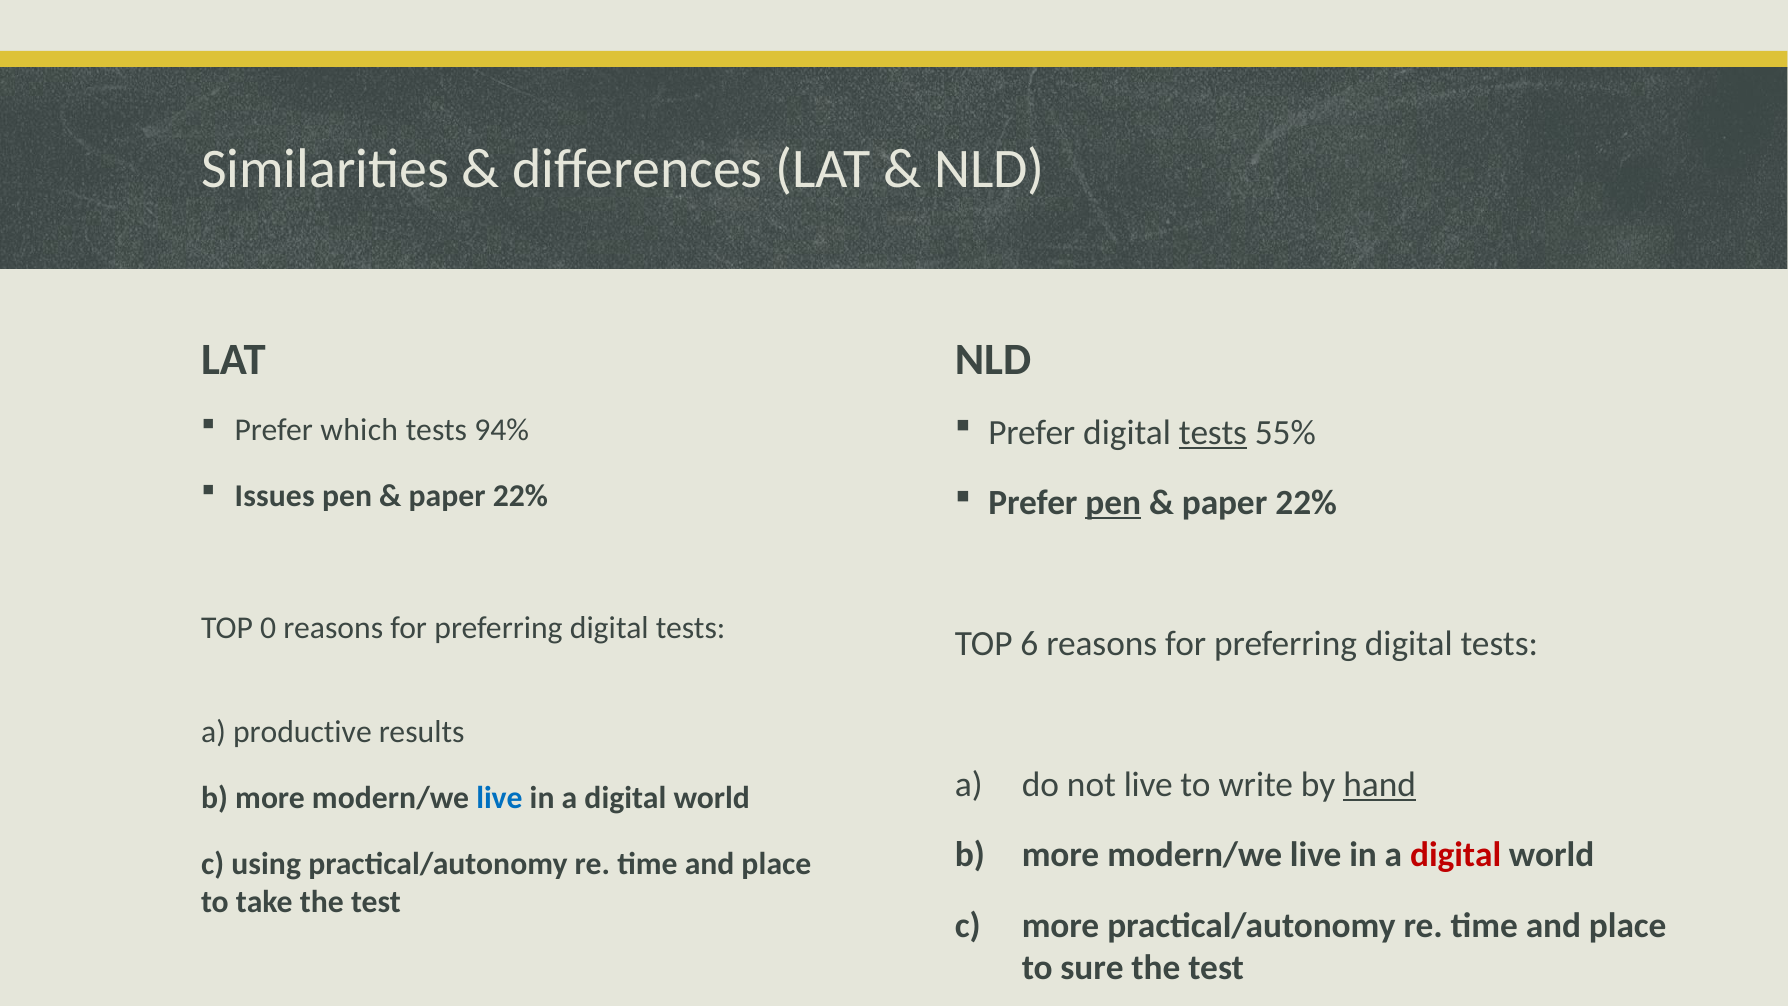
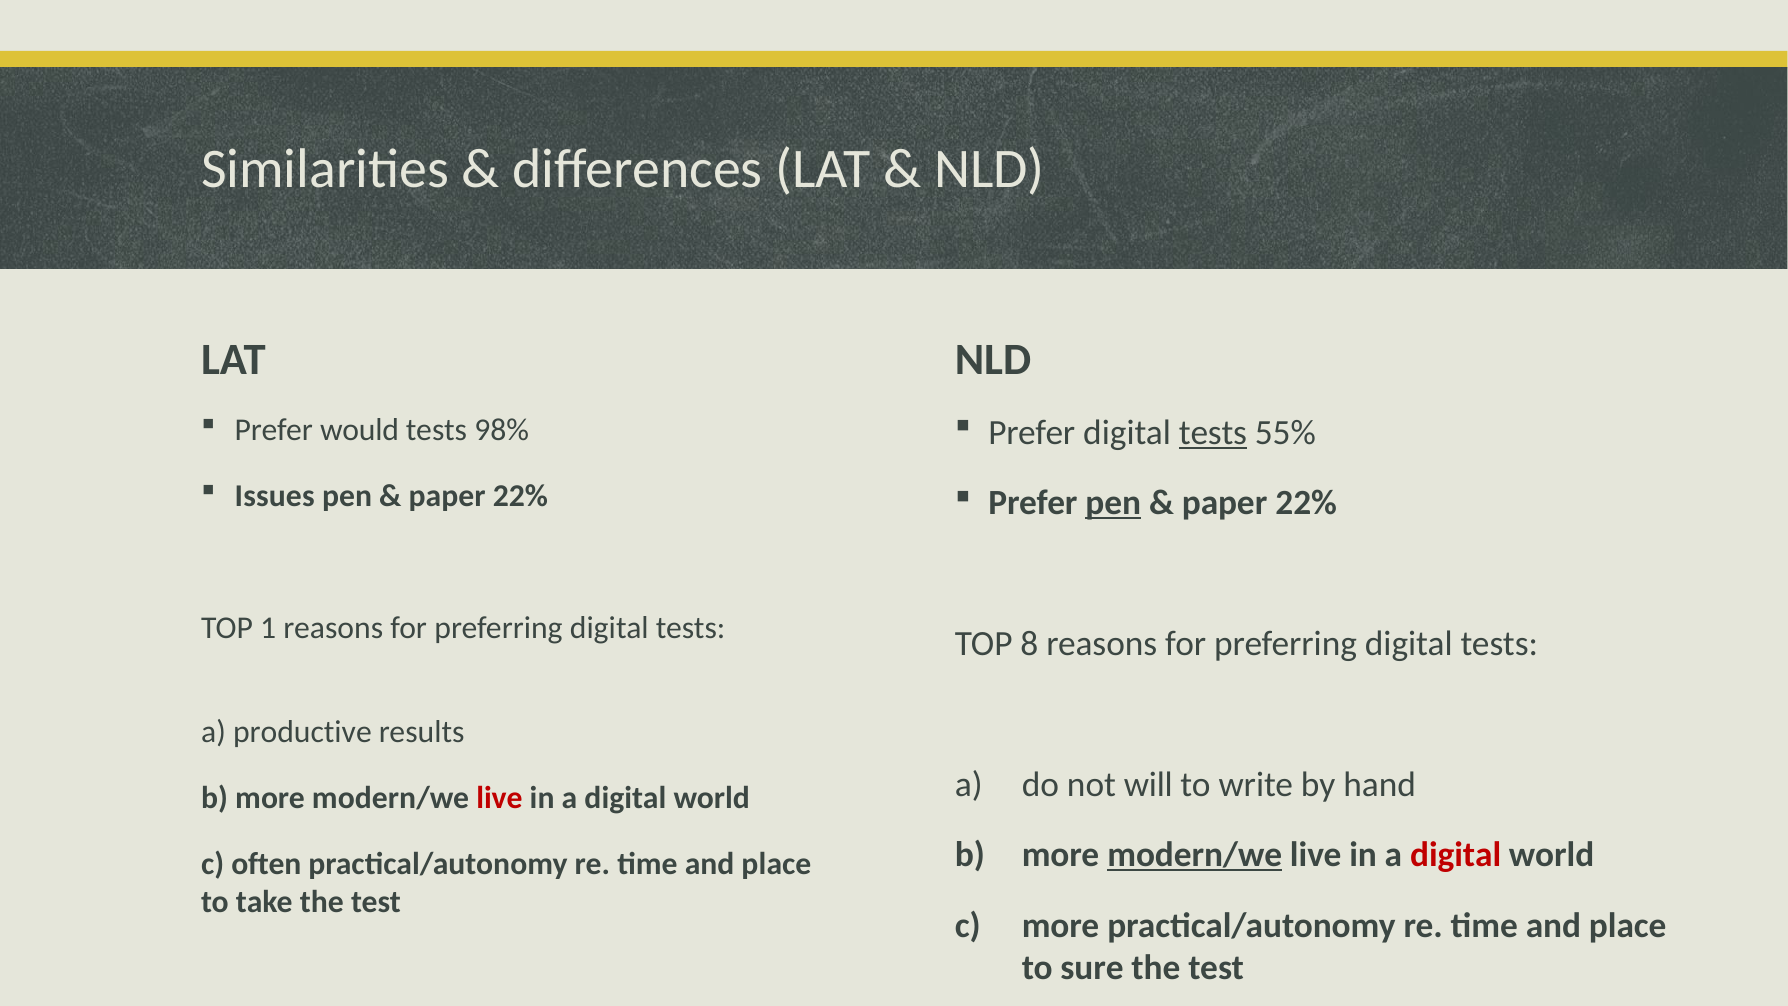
which: which -> would (359, 430)
94%: 94% -> 98% (502, 430)
0: 0 -> 1 (268, 628)
6: 6 -> 8 (1029, 644)
not live: live -> will (1148, 785)
hand underline: present -> none (1380, 785)
live colour: blue -> red (499, 798)
modern/we underline: none -> present (1195, 855)
using: using -> often (266, 864)
